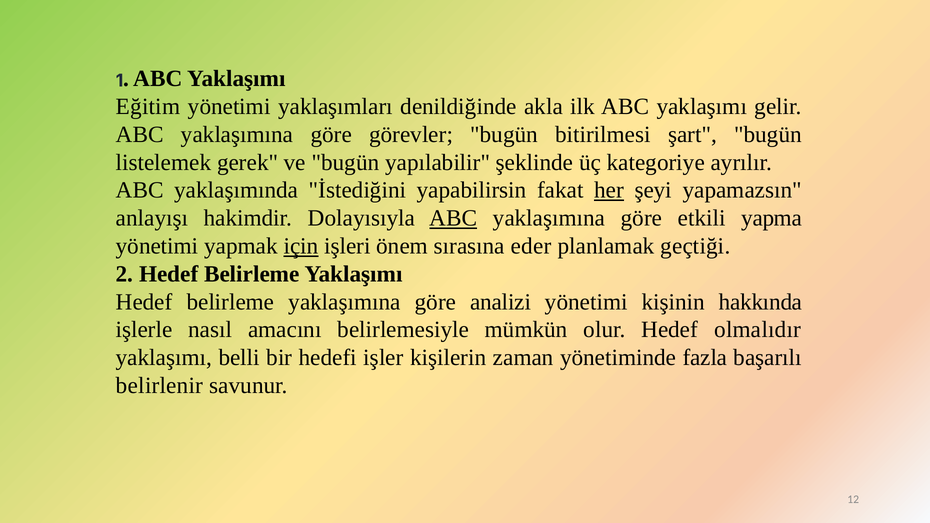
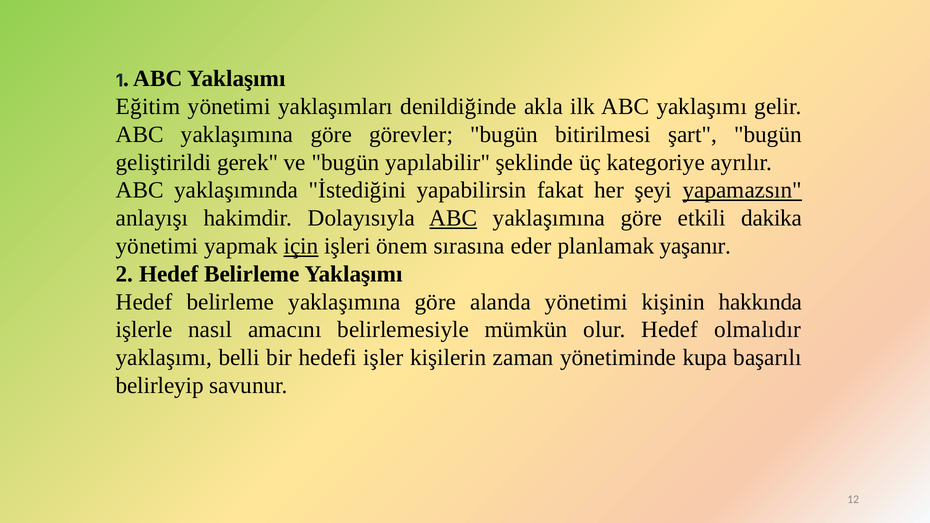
listelemek: listelemek -> geliştirildi (164, 162)
her underline: present -> none (609, 190)
yapamazsın underline: none -> present (742, 190)
yapma: yapma -> dakika (772, 218)
geçtiği: geçtiği -> yaşanır (696, 246)
analizi: analizi -> alanda (501, 302)
fazla: fazla -> kupa (705, 358)
belirlenir: belirlenir -> belirleyip (160, 386)
